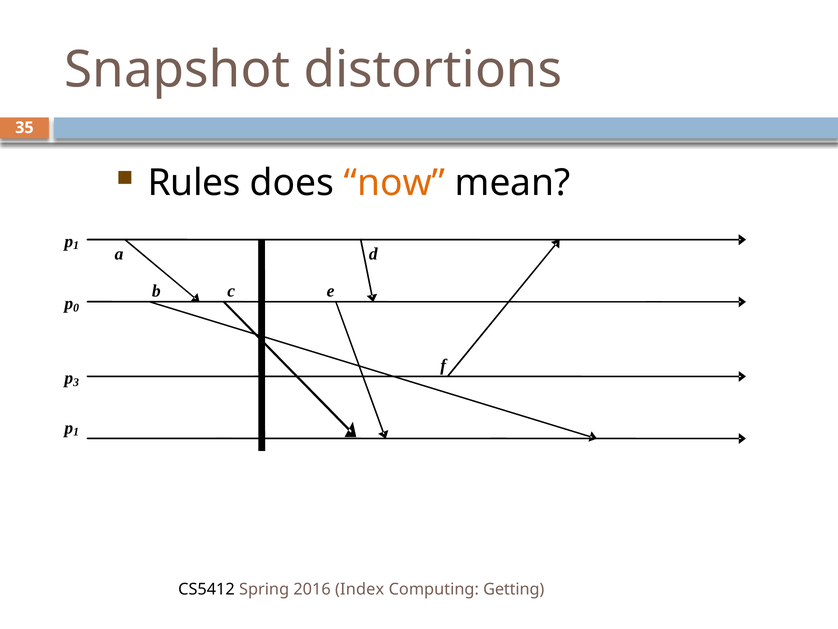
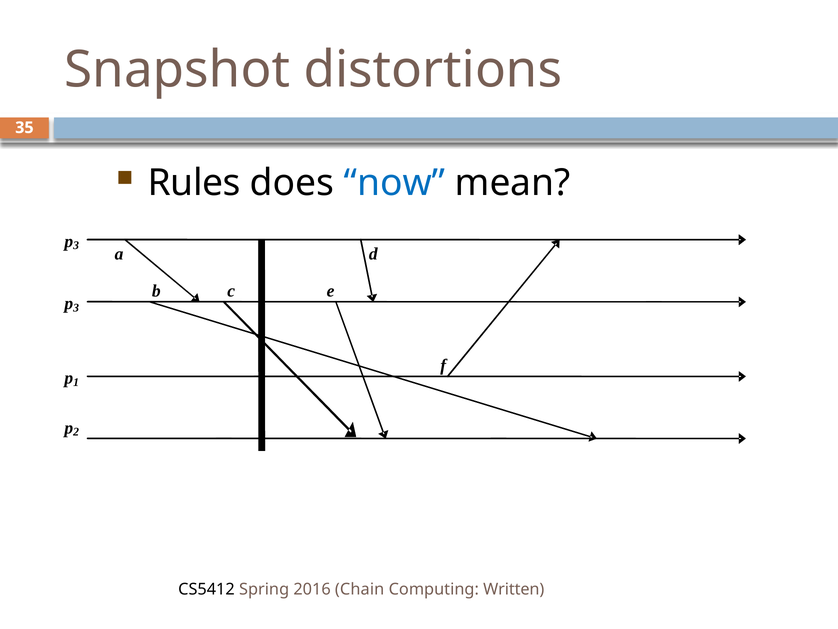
now colour: orange -> blue (394, 183)
1: 1 -> 3 (76, 245)
0: 0 -> 3 (76, 307)
3: 3 -> 1 (76, 382)
1: 1 -> 2 (76, 432)
Index: Index -> Chain (360, 589)
Getting: Getting -> Written (514, 589)
